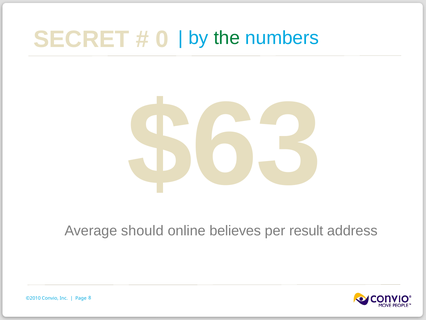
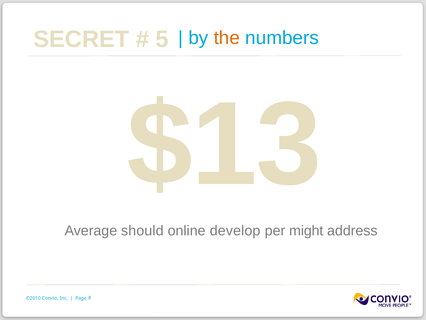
0: 0 -> 5 (162, 39)
the colour: green -> orange (227, 38)
$63: $63 -> $13 (224, 145)
believes: believes -> develop (235, 231)
result: result -> might (306, 231)
